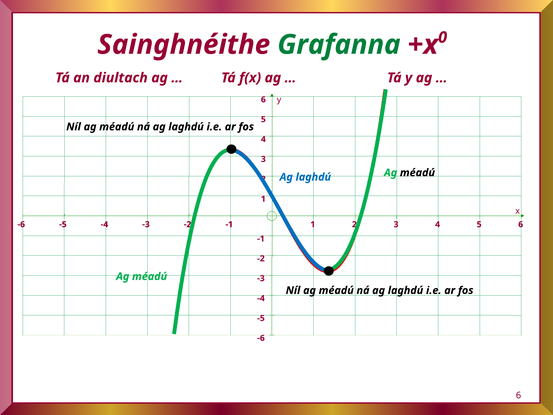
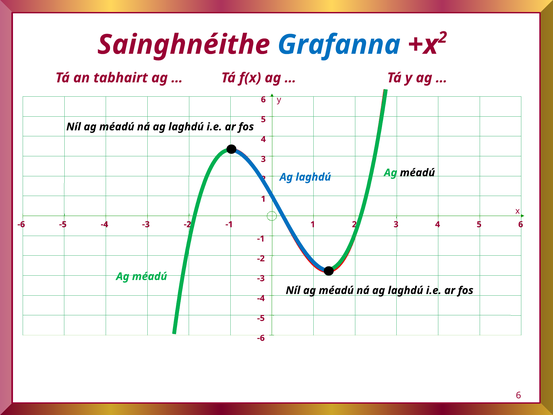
Grafanna colour: green -> blue (339, 45)
0: 0 -> 2 (443, 37)
diultach: diultach -> tabhairt (121, 78)
